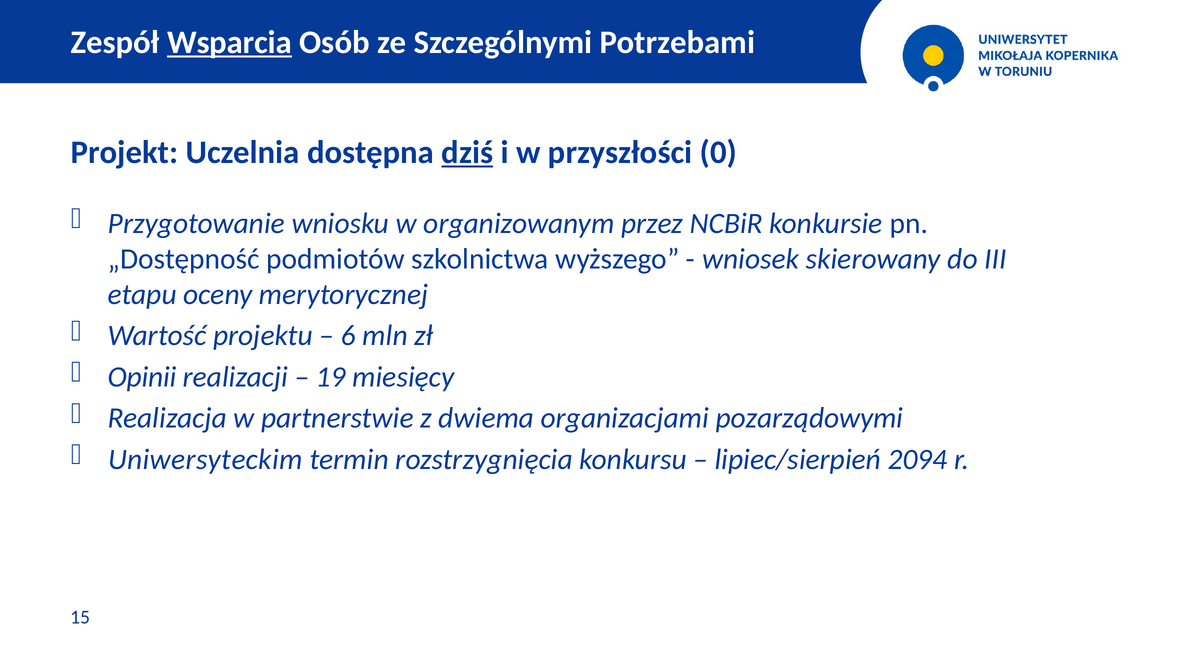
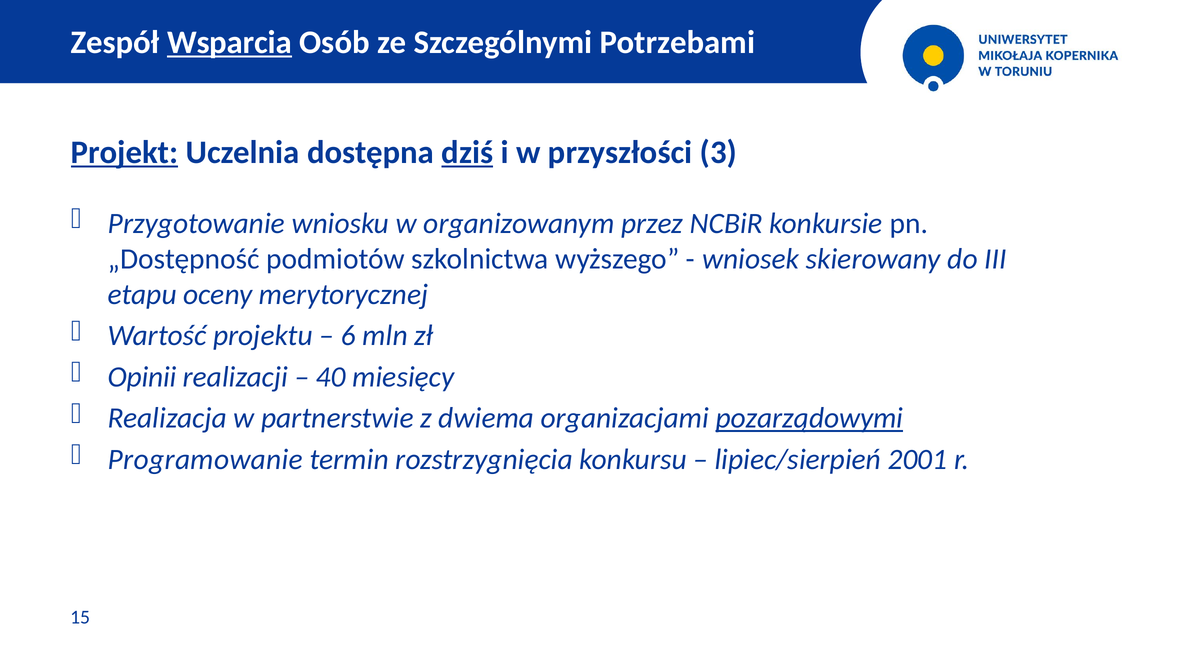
Projekt underline: none -> present (125, 152)
0: 0 -> 3 (718, 152)
19: 19 -> 40 (331, 377)
pozarządowymi underline: none -> present (809, 418)
Uniwersyteckim: Uniwersyteckim -> Programowanie (205, 459)
2094: 2094 -> 2001 (917, 459)
